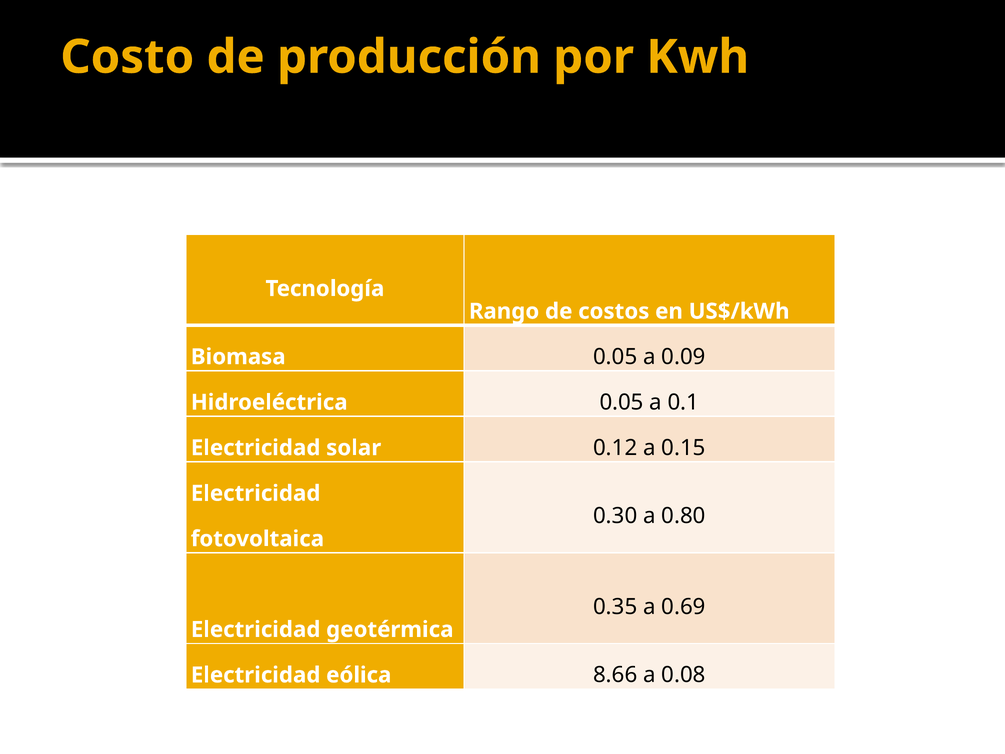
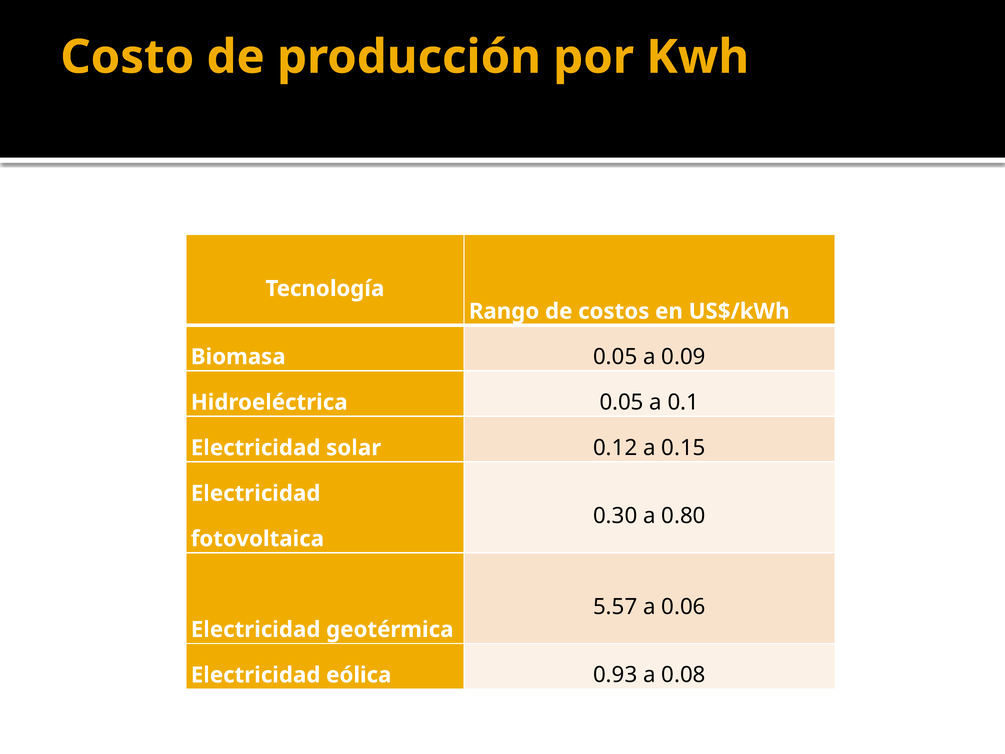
0.35: 0.35 -> 5.57 (615, 607)
0.69: 0.69 -> 0.06 (683, 607)
8.66: 8.66 -> 0.93 (615, 675)
